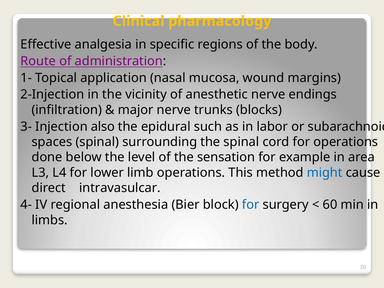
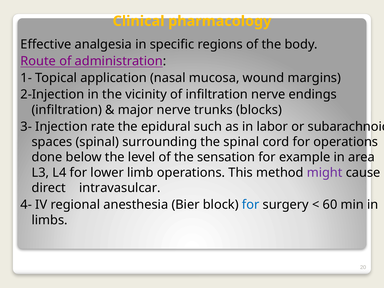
of anesthetic: anesthetic -> infiltration (217, 94)
also: also -> rate (103, 127)
might colour: blue -> purple (325, 173)
